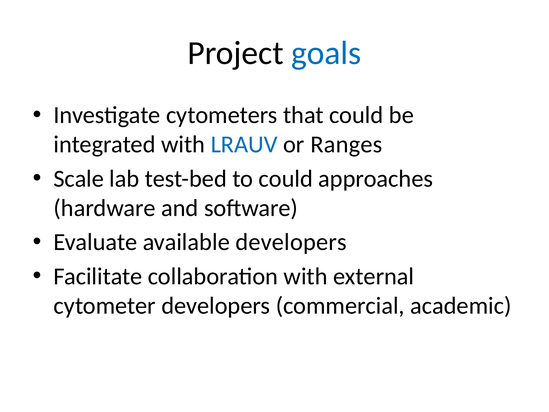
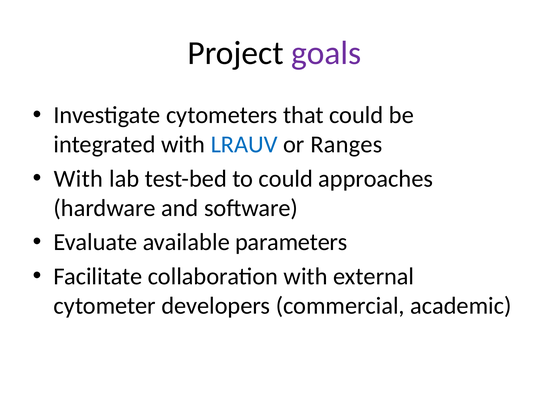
goals colour: blue -> purple (326, 53)
Scale: Scale -> With (78, 179)
available developers: developers -> parameters (291, 242)
